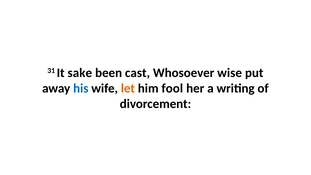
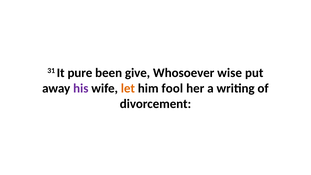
sake: sake -> pure (80, 73)
cast: cast -> give (138, 73)
his colour: blue -> purple (81, 88)
